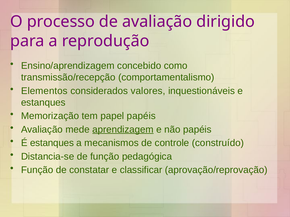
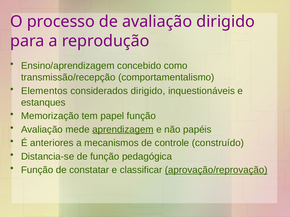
considerados valores: valores -> dirigido (148, 91)
papel papéis: papéis -> função (141, 116)
É estanques: estanques -> anteriores (52, 143)
aprovação/reprovação underline: none -> present (216, 170)
